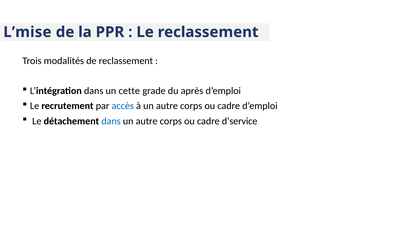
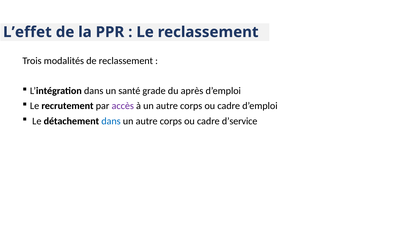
L’mise: L’mise -> L’effet (27, 32)
cette: cette -> santé (129, 91)
accès colour: blue -> purple (123, 106)
